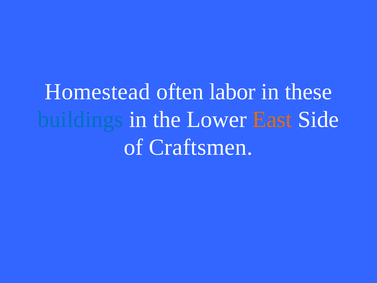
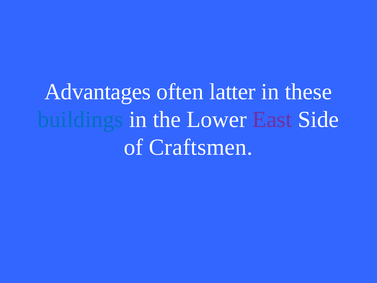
Homestead: Homestead -> Advantages (98, 92)
labor: labor -> latter (232, 92)
East colour: orange -> purple (272, 119)
